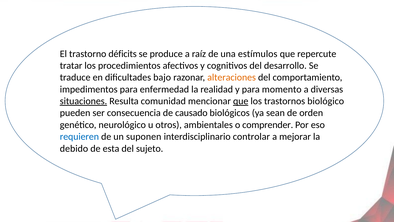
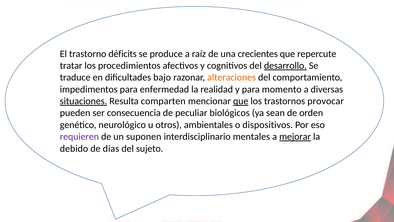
estímulos: estímulos -> crecientes (258, 54)
desarrollo underline: none -> present (285, 66)
comunidad: comunidad -> comparten (163, 101)
biológico: biológico -> provocar (326, 101)
causado: causado -> peculiar (191, 113)
comprender: comprender -> dispositivos (268, 125)
requieren colour: blue -> purple (79, 136)
controlar: controlar -> mentales (251, 136)
mejorar underline: none -> present (295, 136)
esta: esta -> días (111, 148)
